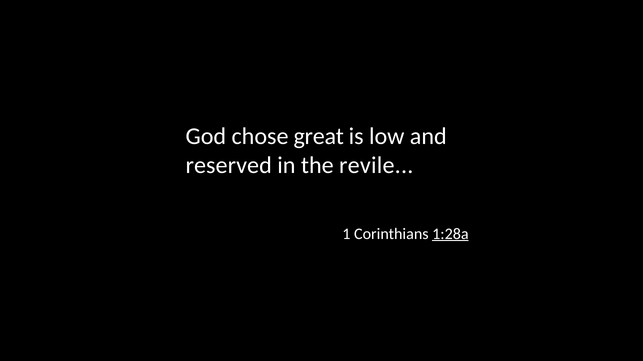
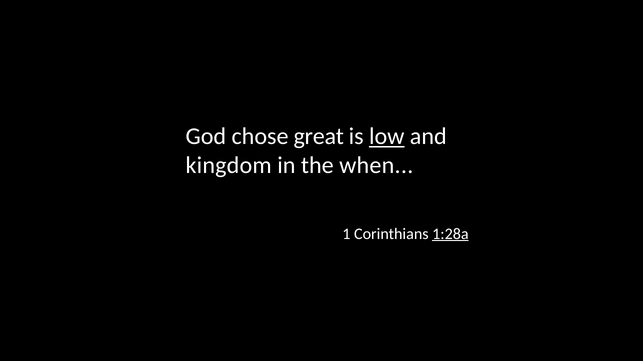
low underline: none -> present (387, 137)
reserved: reserved -> kingdom (229, 166)
revile: revile -> when (376, 166)
